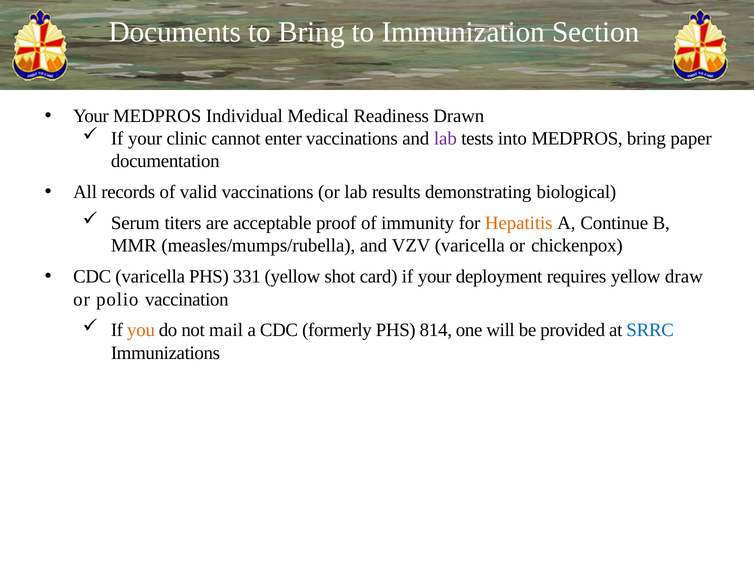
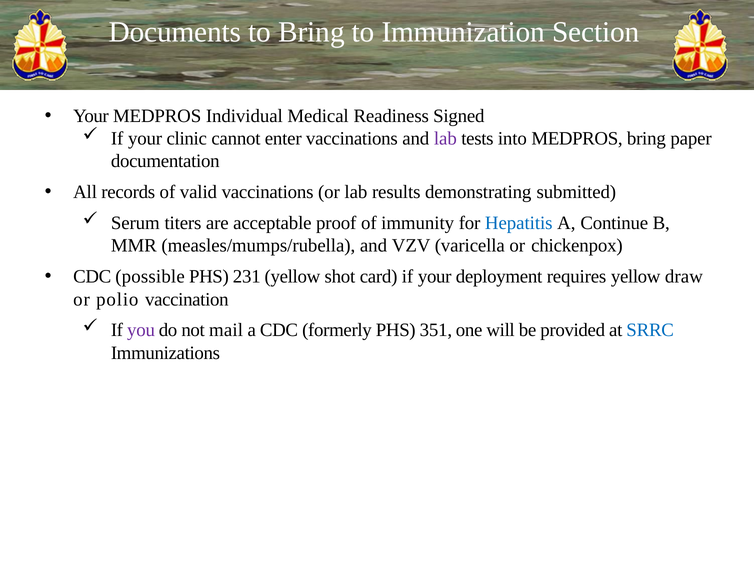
Drawn: Drawn -> Signed (459, 116)
biological: biological -> submitted (576, 192)
Hepatitis colour: orange -> blue (519, 223)
CDC varicella: varicella -> possible (150, 276)
331: 331 -> 231 (247, 276)
you colour: orange -> purple (141, 330)
814: 814 -> 351 (436, 330)
